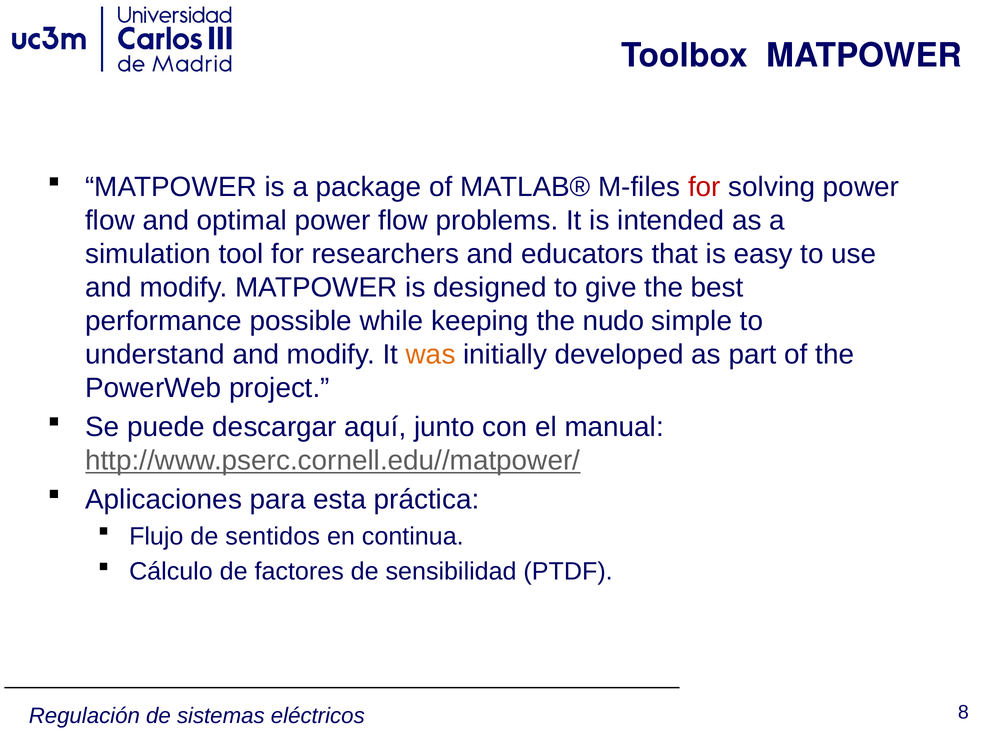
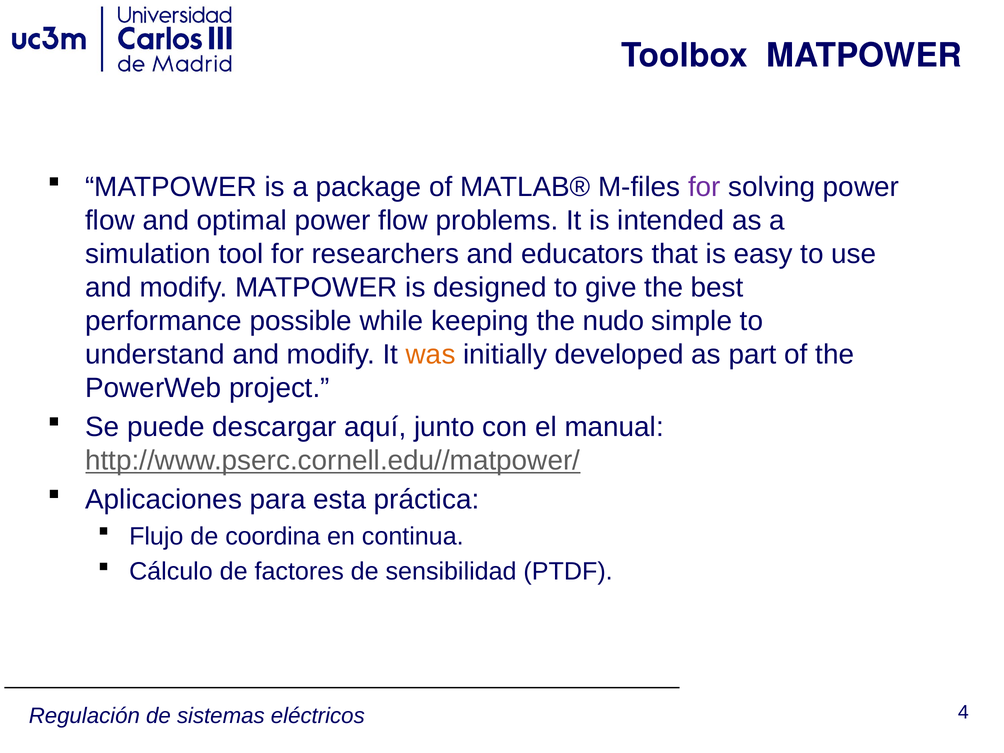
for colour: red -> purple (704, 187)
sentidos: sentidos -> coordina (273, 536)
8: 8 -> 4 (963, 713)
